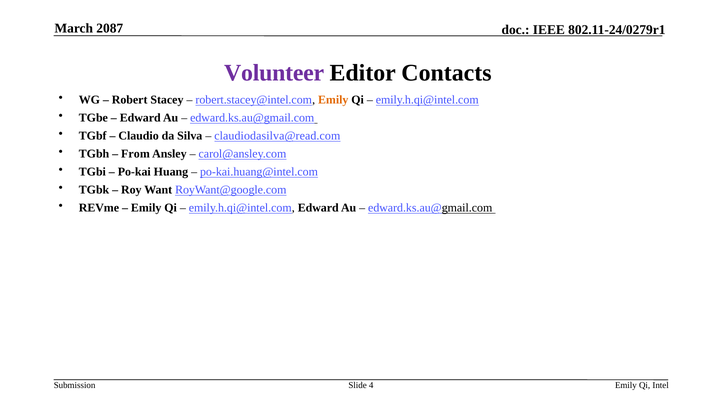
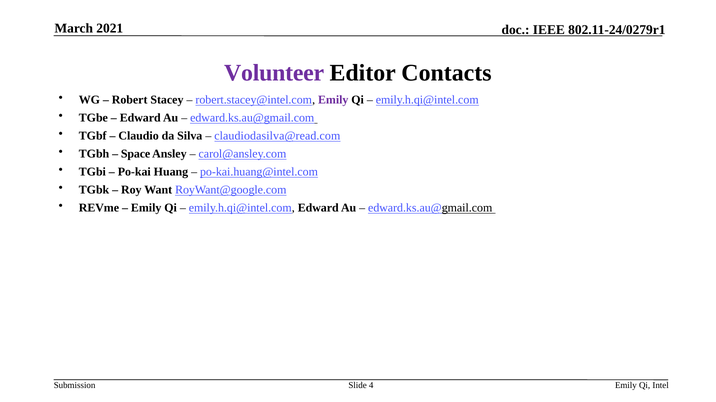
2087: 2087 -> 2021 (110, 28)
Emily colour: orange -> purple (333, 100)
From: From -> Space (136, 154)
